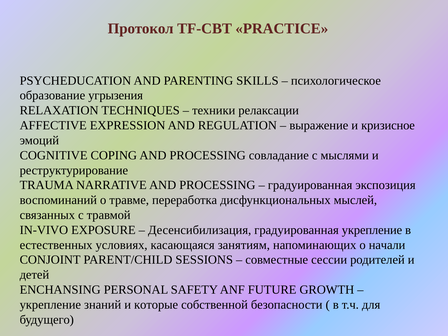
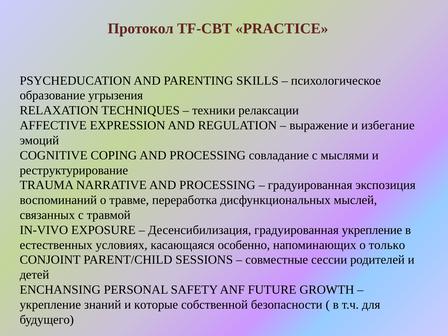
кризисное: кризисное -> избегание (388, 125)
занятиям: занятиям -> особенно (244, 245)
начали: начали -> только (387, 245)
